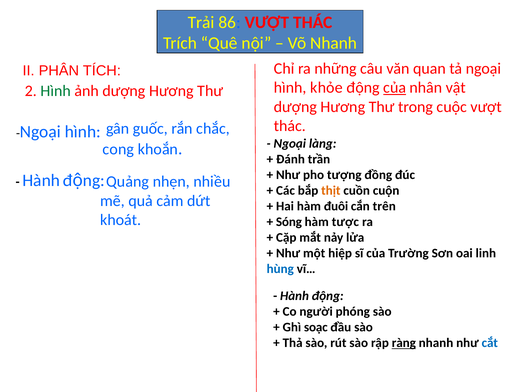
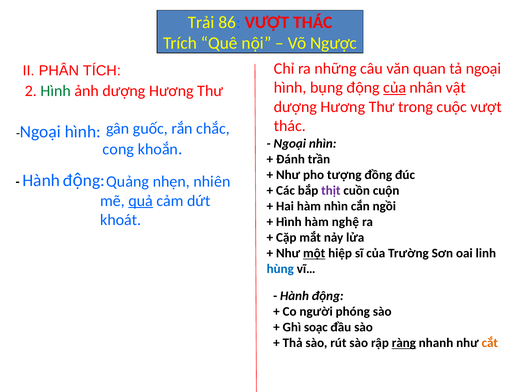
Võ Nhanh: Nhanh -> Ngược (334, 43)
khỏe: khỏe -> bụng (327, 88)
Ngoại làng: làng -> nhìn (323, 144)
nhiều: nhiều -> nhiên (212, 182)
thịt colour: orange -> purple (331, 191)
quả underline: none -> present (141, 201)
hàm đuôi: đuôi -> nhìn (336, 206)
trên: trên -> ngồi (384, 206)
Sóng: Sóng -> Hình (289, 222)
tược: tược -> nghệ (345, 222)
một underline: none -> present (314, 253)
cắt colour: blue -> orange (490, 343)
